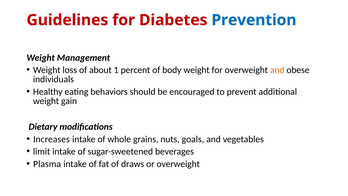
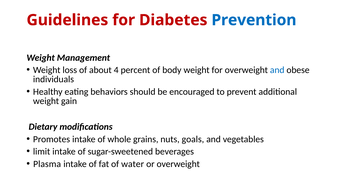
1: 1 -> 4 (116, 70)
and colour: orange -> blue (277, 70)
Increases: Increases -> Promotes (52, 139)
draws: draws -> water (133, 164)
